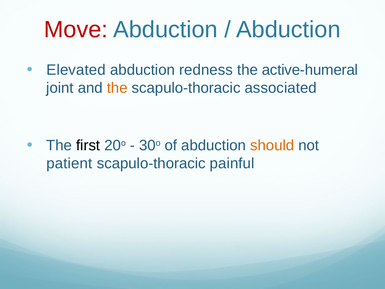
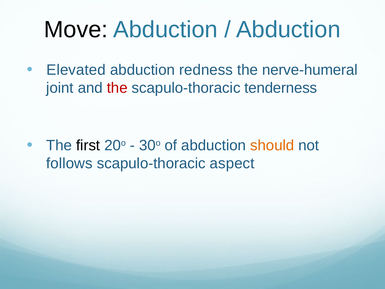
Move colour: red -> black (76, 30)
active-humeral: active-humeral -> nerve-humeral (310, 70)
the colour: orange -> red (117, 88)
associated: associated -> tenderness (281, 88)
patient: patient -> follows (69, 163)
painful: painful -> aspect (232, 163)
